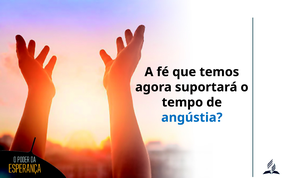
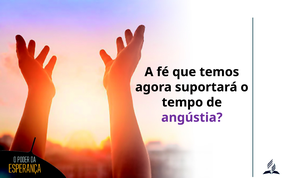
angústia colour: blue -> purple (192, 118)
